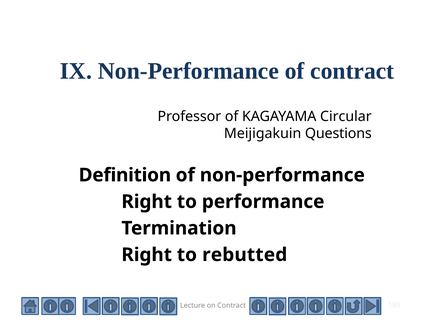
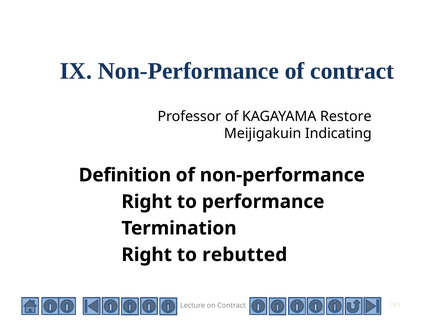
Circular: Circular -> Restore (346, 116)
Questions: Questions -> Indicating (338, 133)
